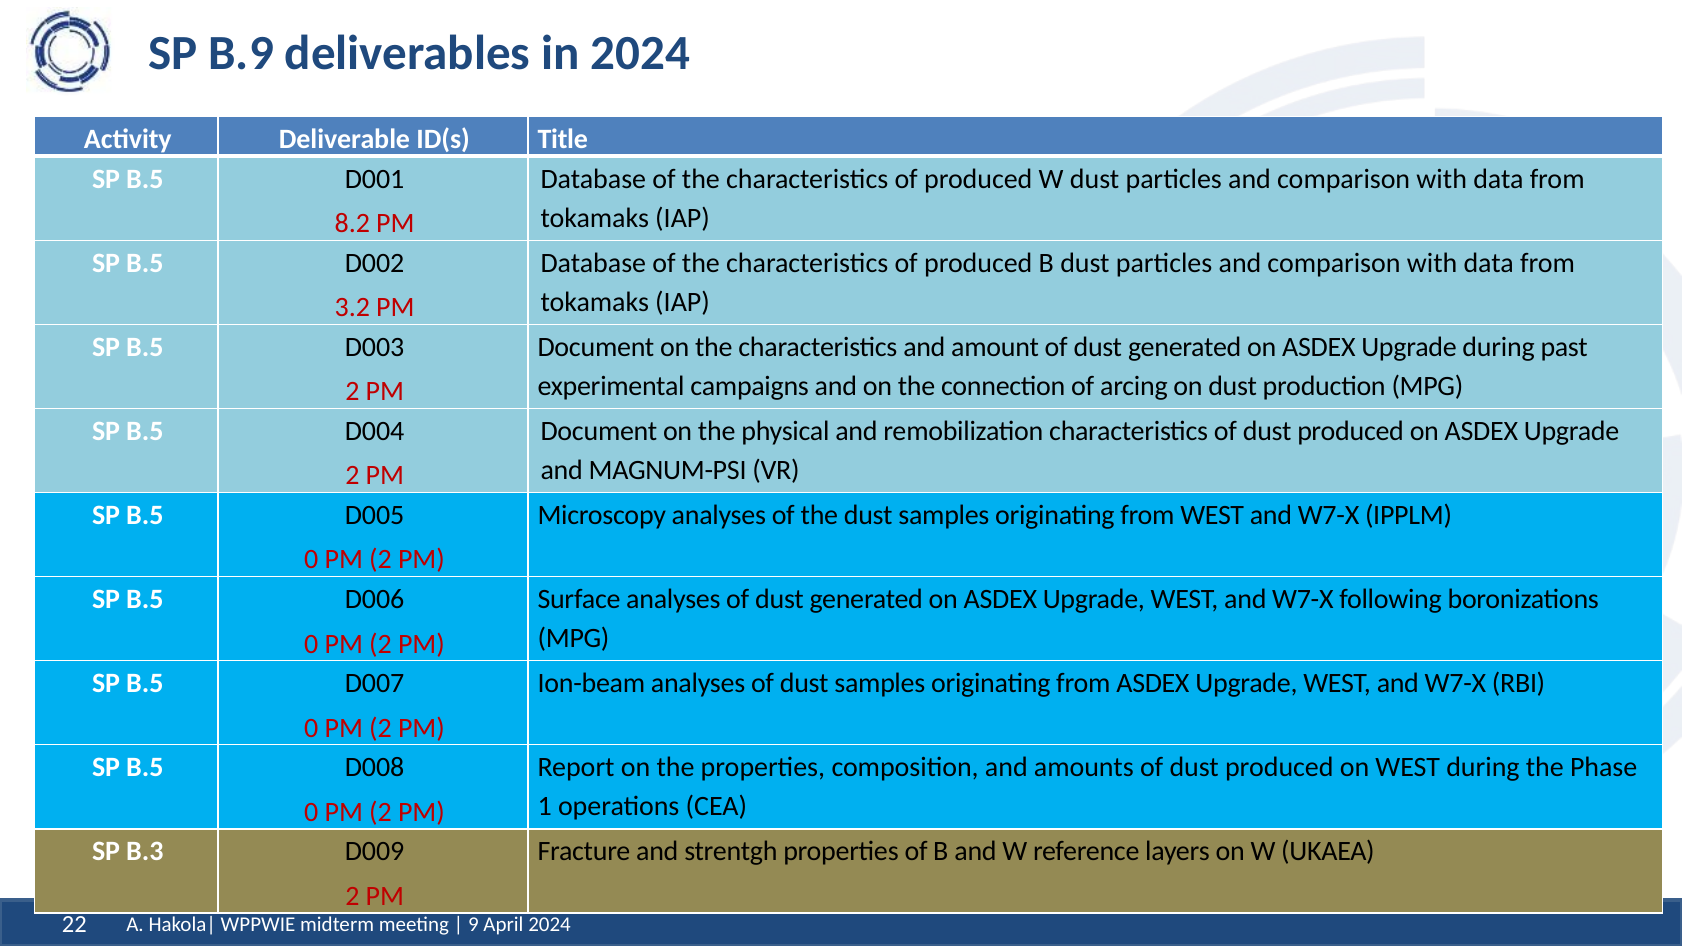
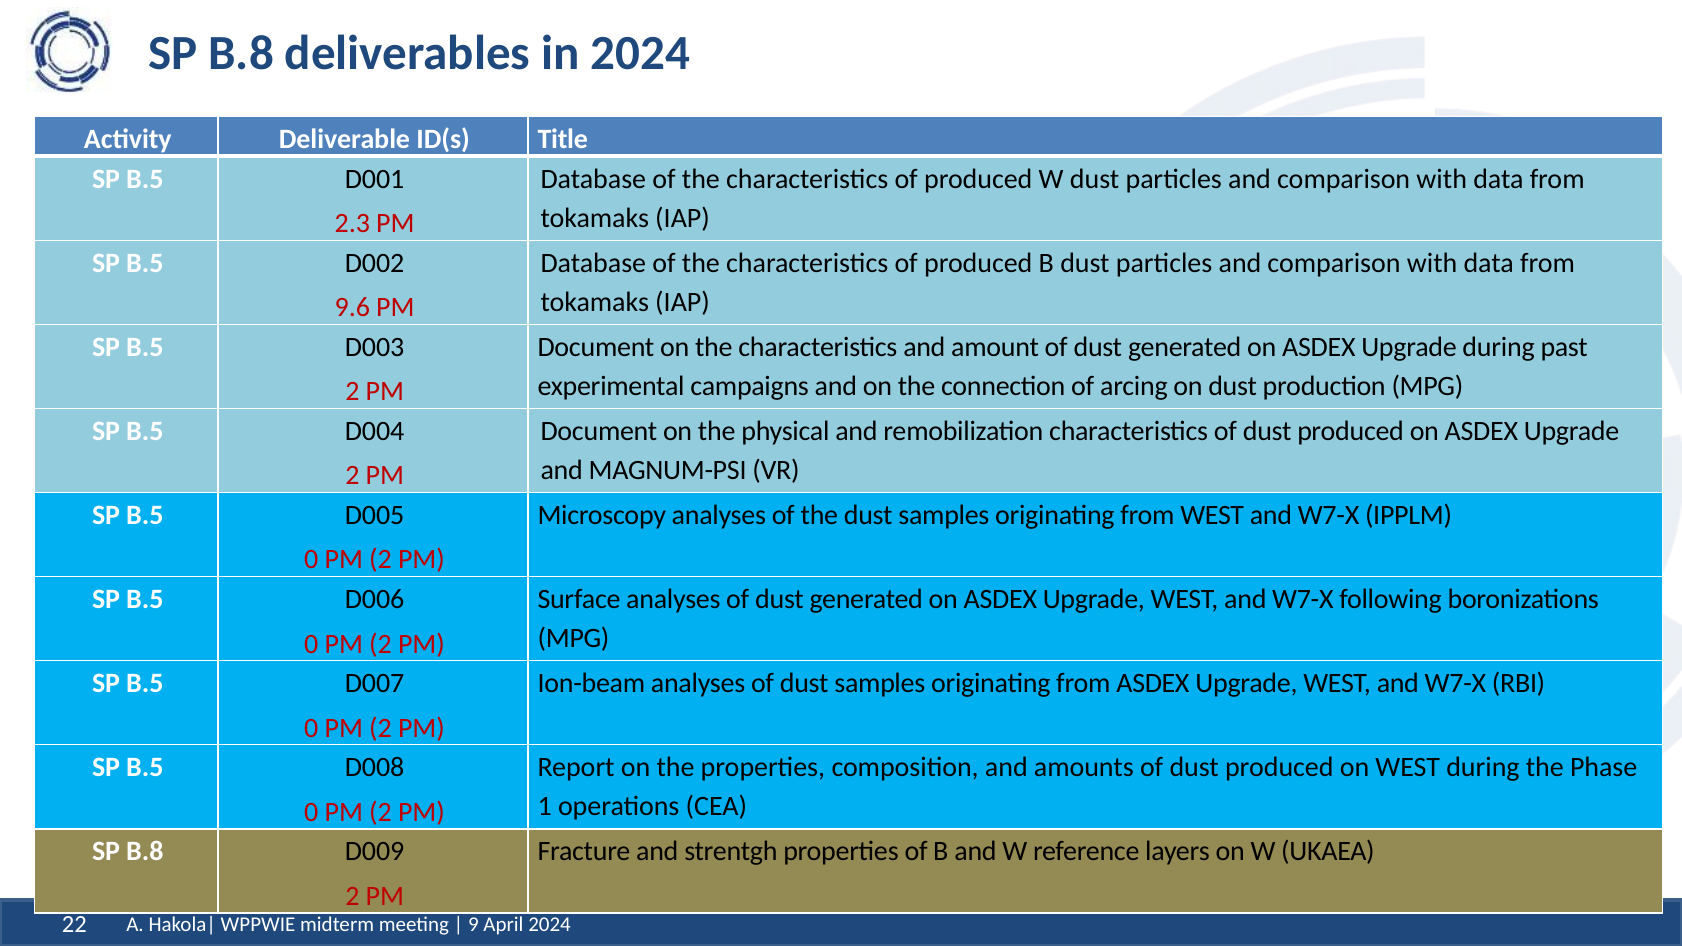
B.9: B.9 -> B.8 (241, 53)
8.2: 8.2 -> 2.3 (352, 223)
3.2: 3.2 -> 9.6 (352, 308)
B.3: B.3 -> B.8 (145, 851)
